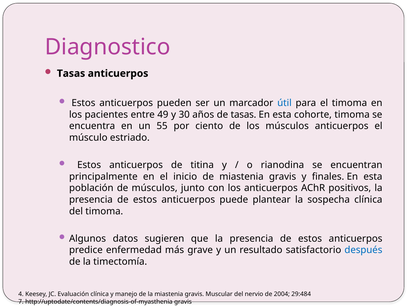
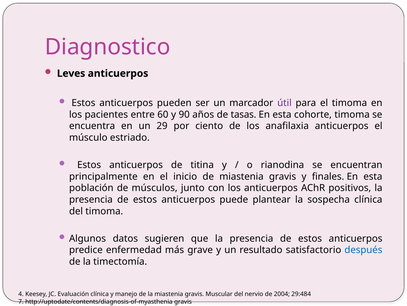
Tasas: Tasas -> Leves (71, 73)
útil colour: blue -> purple (284, 103)
49: 49 -> 60 (163, 114)
30: 30 -> 90 (184, 114)
55: 55 -> 29 (162, 126)
los músculos: músculos -> anafilaxia (287, 126)
